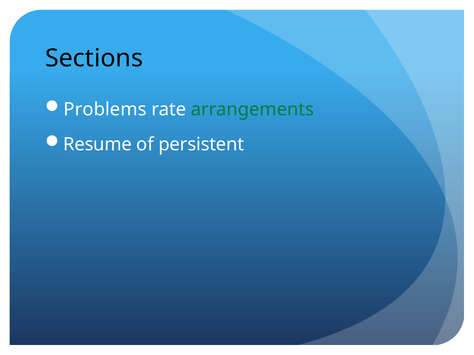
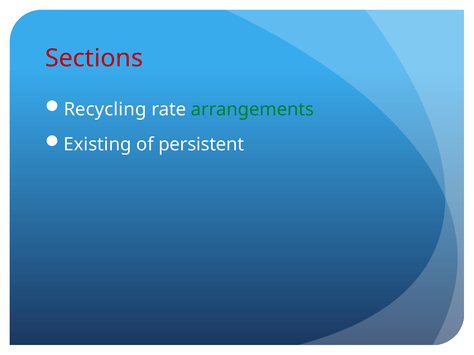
Sections colour: black -> red (94, 58)
Problems: Problems -> Recycling (105, 109)
Resume: Resume -> Existing (97, 145)
